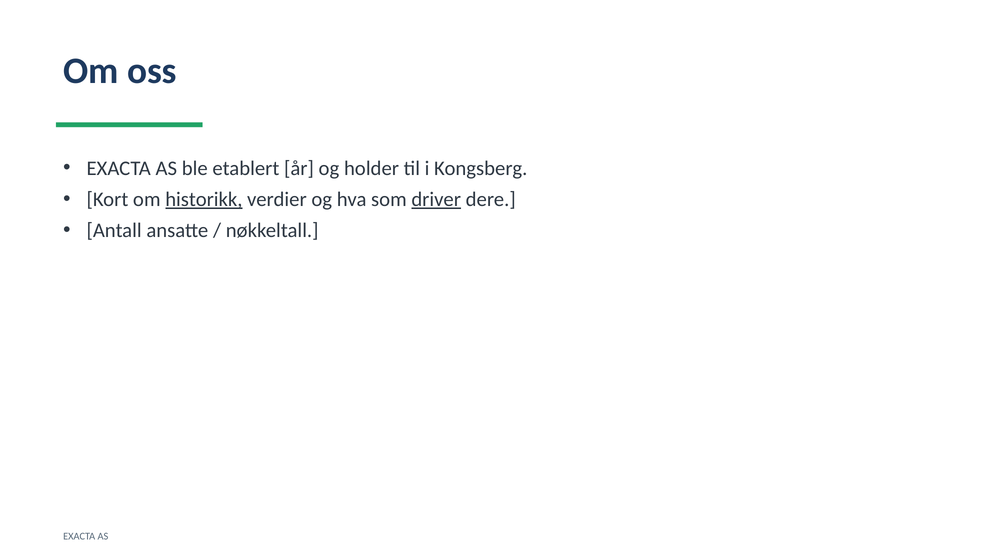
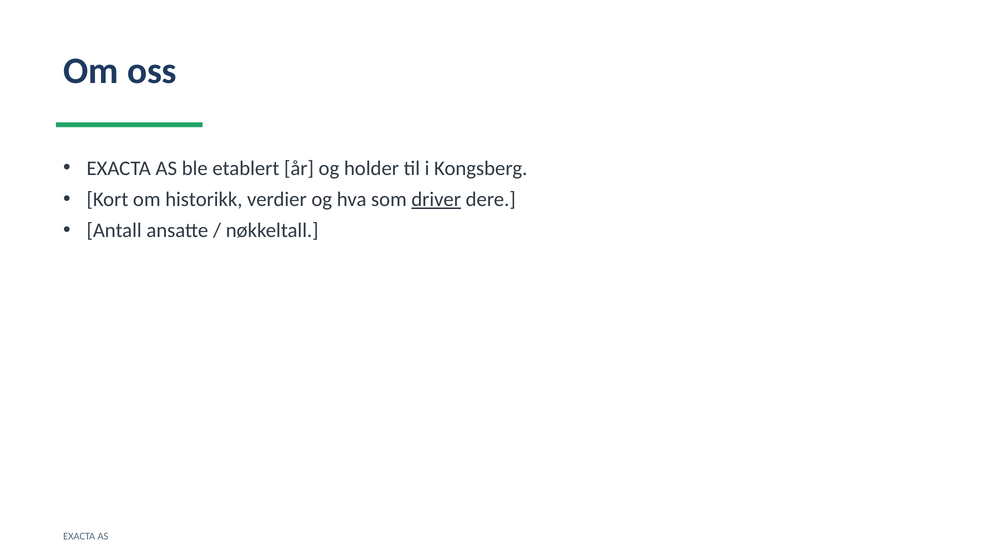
historikk underline: present -> none (204, 199)
